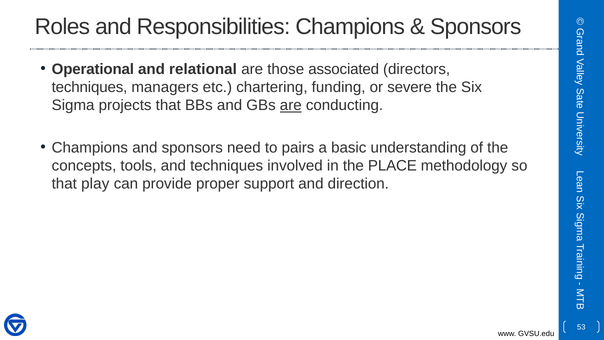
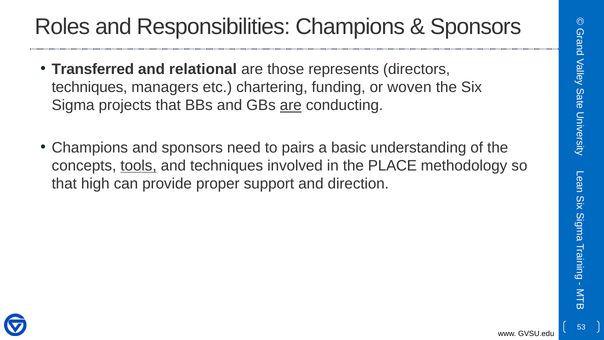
Operational: Operational -> Transferred (93, 69)
associated: associated -> represents (344, 69)
severe: severe -> woven (409, 87)
tools underline: none -> present (139, 166)
play: play -> high (95, 184)
